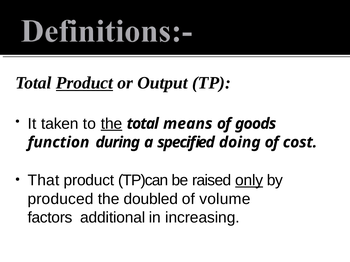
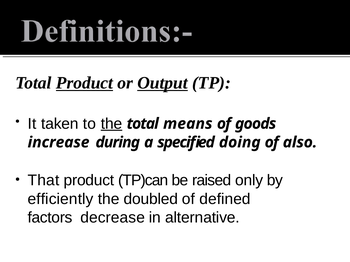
Output underline: none -> present (163, 83)
function: function -> increase (59, 143)
cost: cost -> also (300, 143)
only underline: present -> none (249, 181)
produced: produced -> efficiently (61, 199)
volume: volume -> defined (225, 199)
additional: additional -> decrease (113, 218)
increasing: increasing -> alternative (202, 218)
